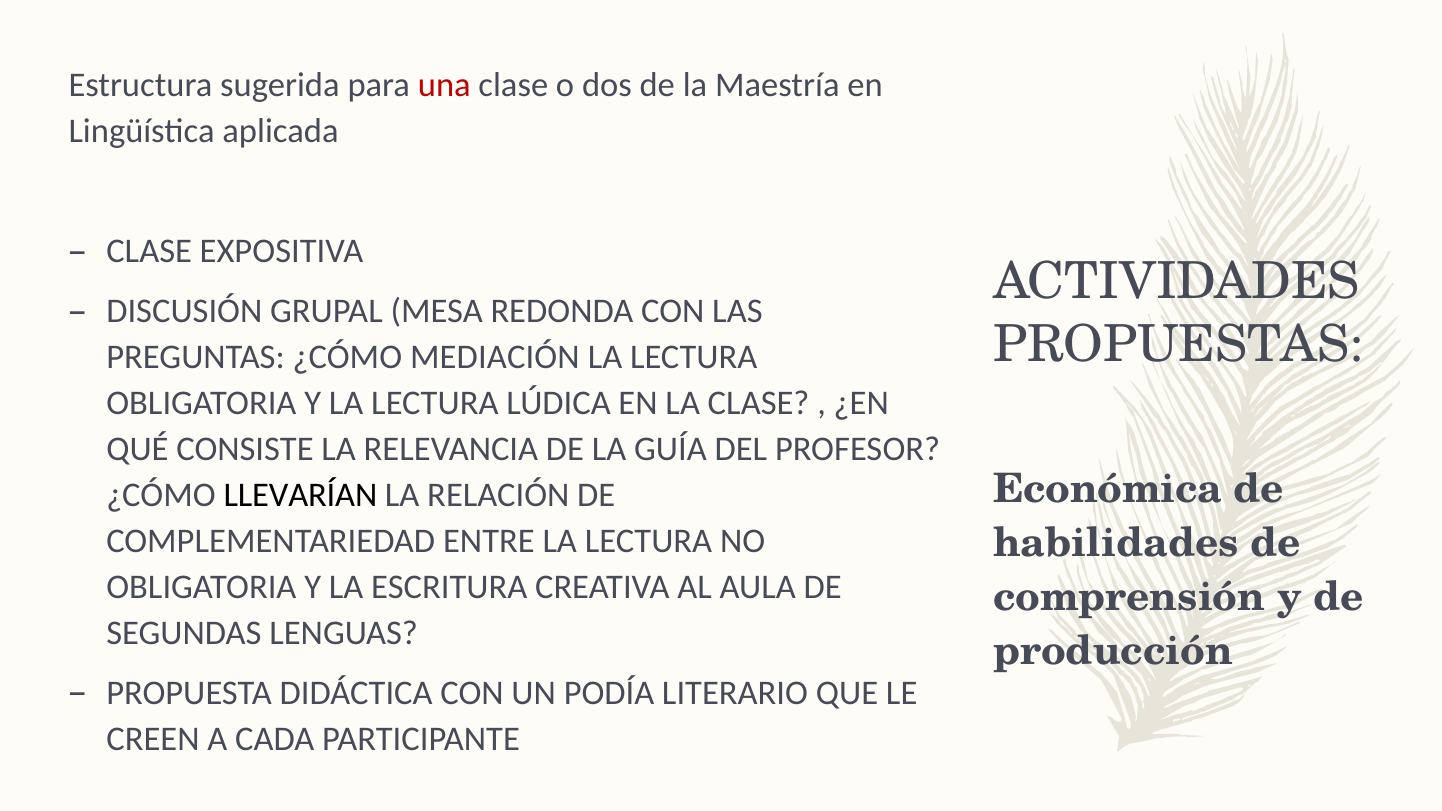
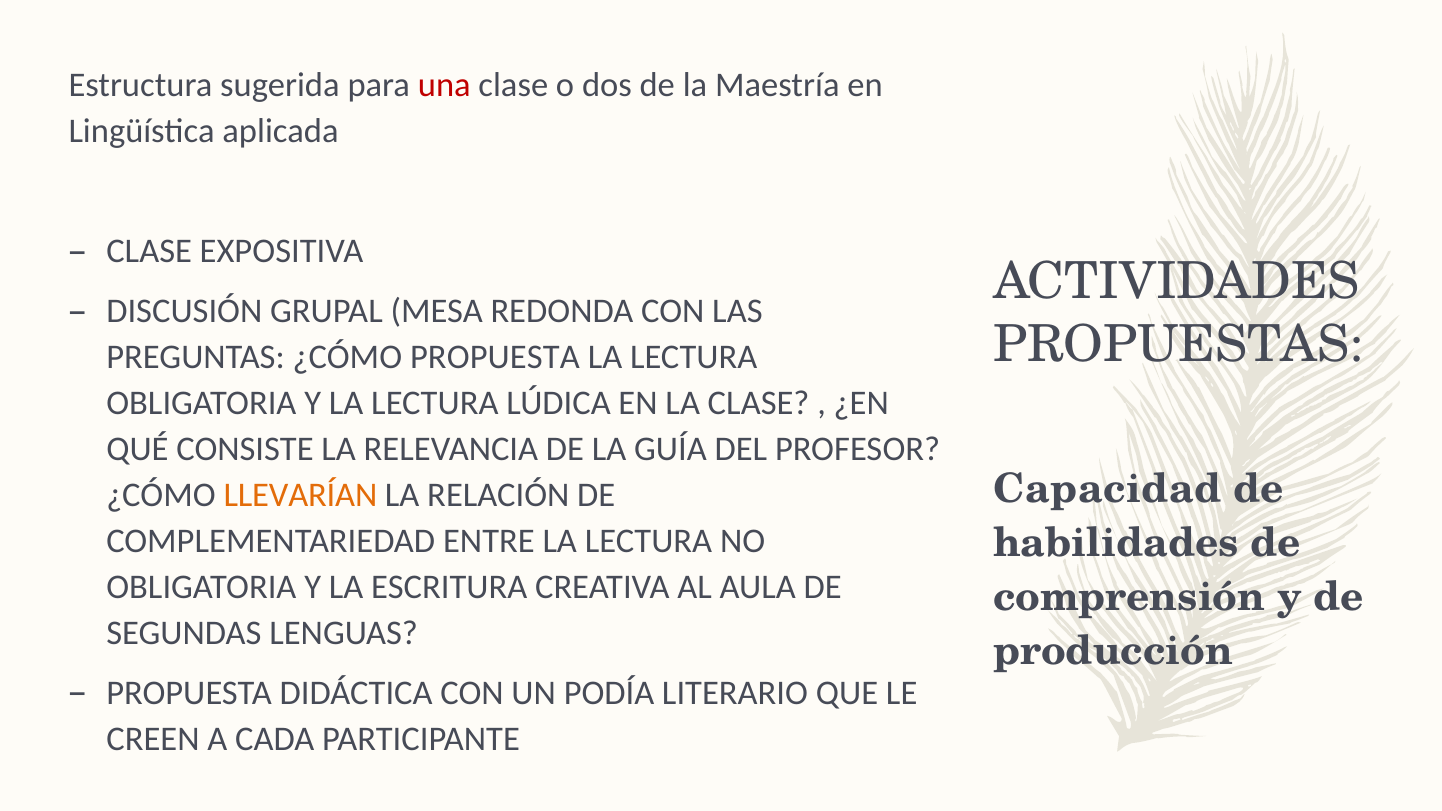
¿CÓMO MEDIACIÓN: MEDIACIÓN -> PROPUESTA (495, 357)
Económica: Económica -> Capacidad (1108, 489)
LLEVARÍAN colour: black -> orange (300, 495)
